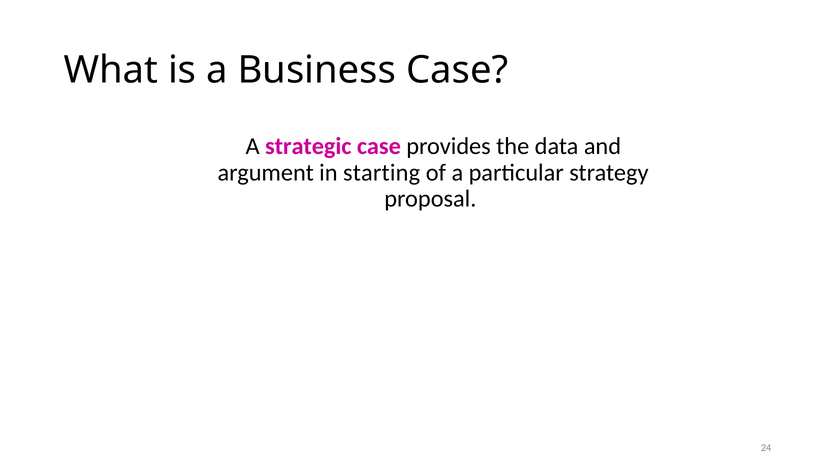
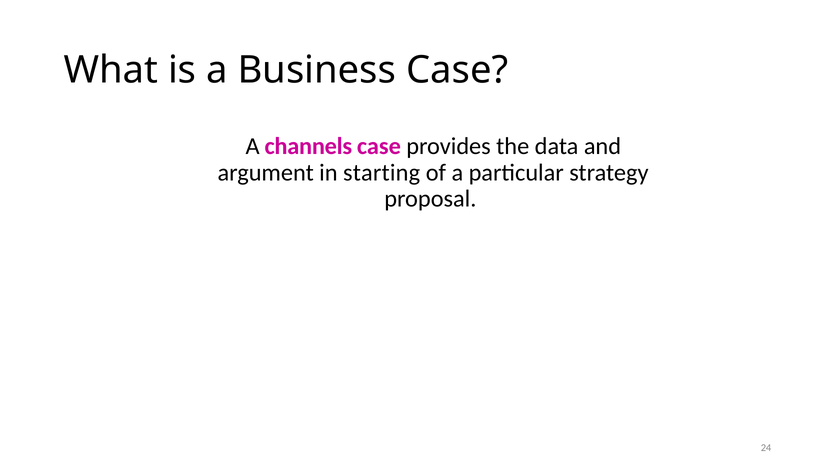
strategic: strategic -> channels (308, 147)
